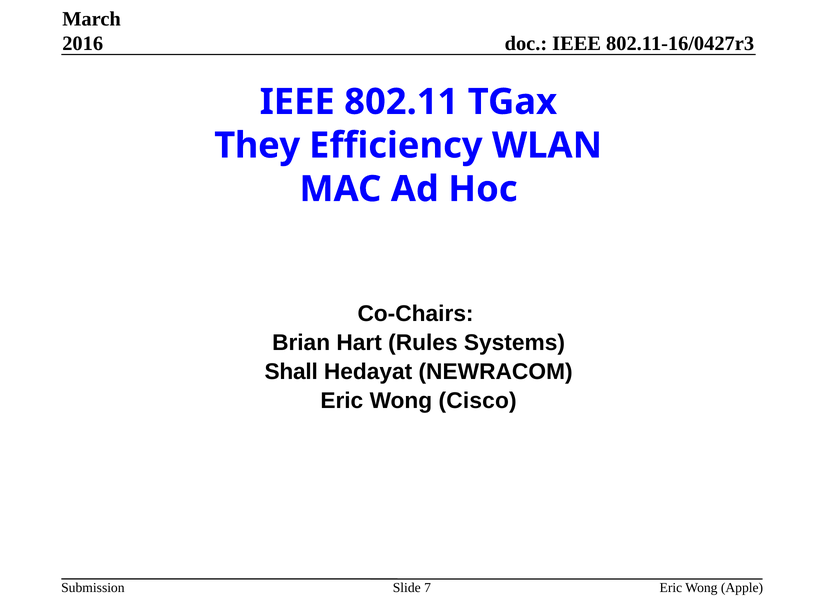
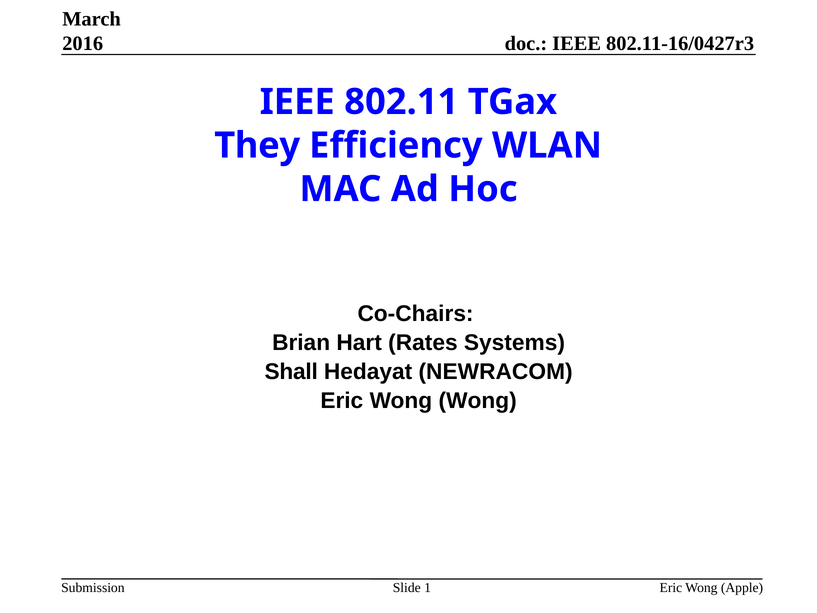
Rules: Rules -> Rates (423, 343)
Wong Cisco: Cisco -> Wong (478, 401)
7: 7 -> 1 (428, 588)
